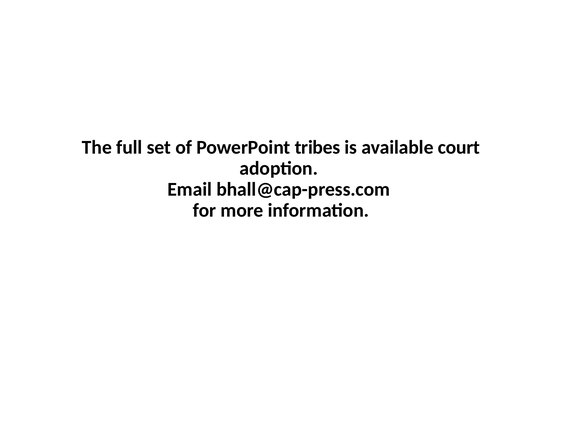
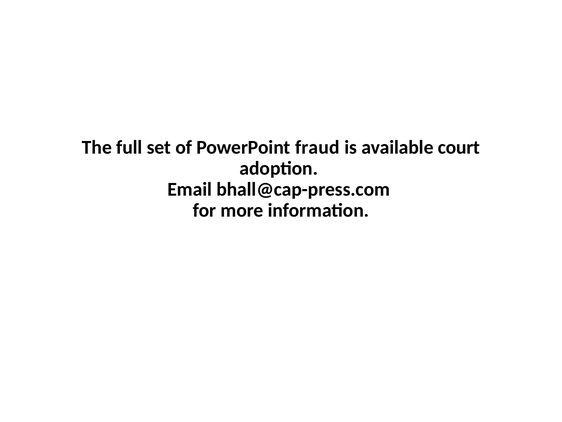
tribes: tribes -> fraud (317, 147)
